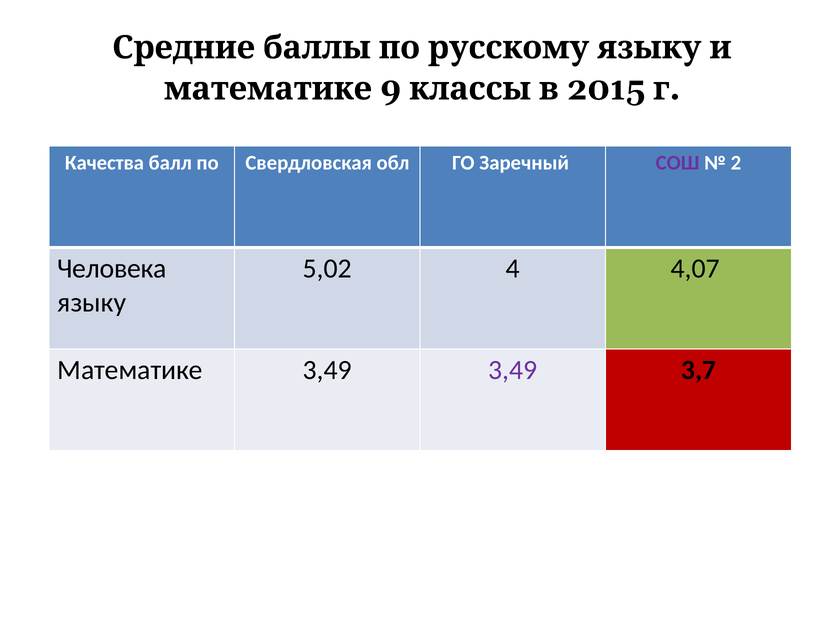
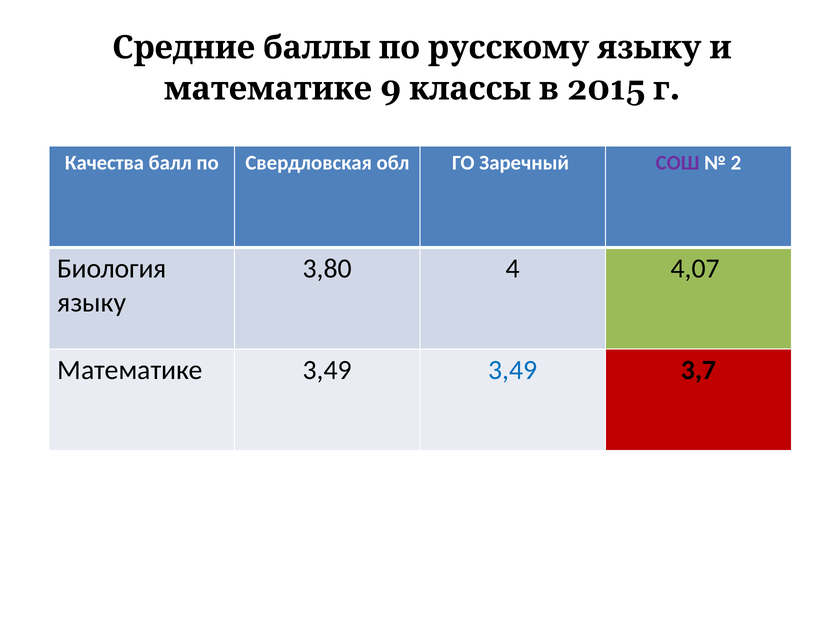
Человека: Человека -> Биология (112, 269)
5,02: 5,02 -> 3,80 (327, 269)
3,49 colour: purple -> blue (513, 370)
